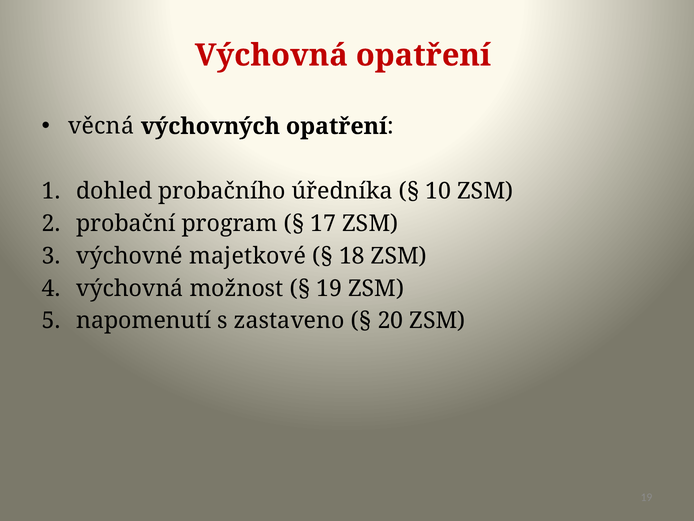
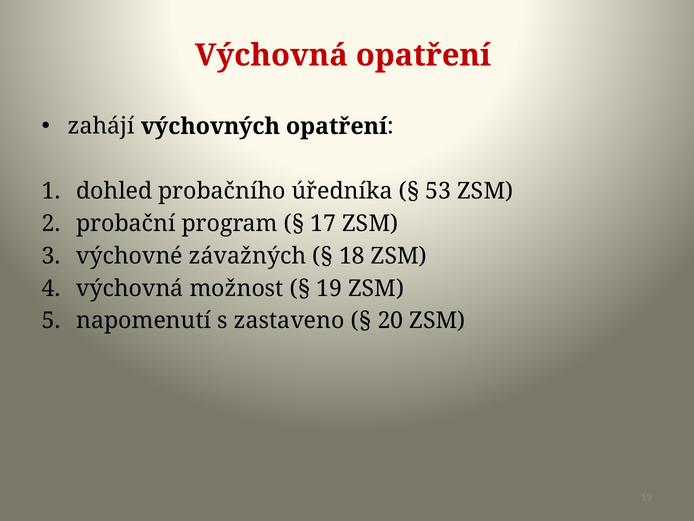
věcná: věcná -> zahájí (101, 126)
10: 10 -> 53 (438, 191)
majetkové: majetkové -> závažných (248, 256)
